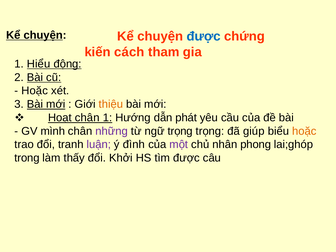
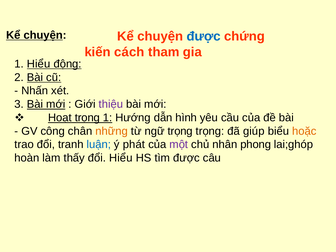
Hoặc: Hoặc -> Nhấn (35, 91)
thiệu colour: orange -> purple (111, 104)
Hoạt chân: chân -> trọng (87, 118)
phát: phát -> hình (186, 118)
mình: mình -> công (53, 131)
những colour: purple -> orange (112, 131)
luận colour: purple -> blue (99, 145)
đình: đình -> phát (134, 145)
trong: trong -> hoàn (27, 158)
đổi Khởi: Khởi -> Hiểu (121, 158)
